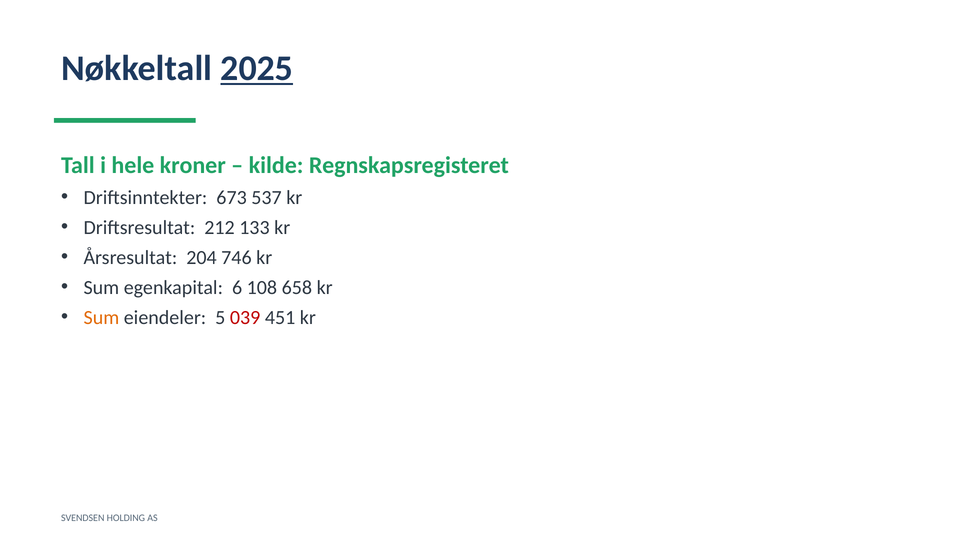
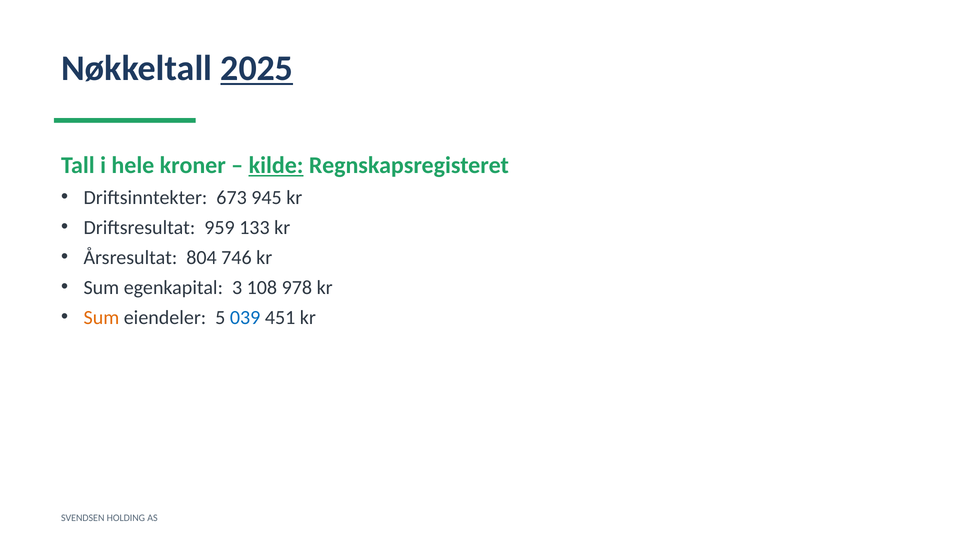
kilde underline: none -> present (276, 165)
537: 537 -> 945 (267, 197)
212: 212 -> 959 (219, 227)
204: 204 -> 804 (201, 257)
6: 6 -> 3 (237, 287)
658: 658 -> 978 (297, 287)
039 colour: red -> blue (245, 317)
